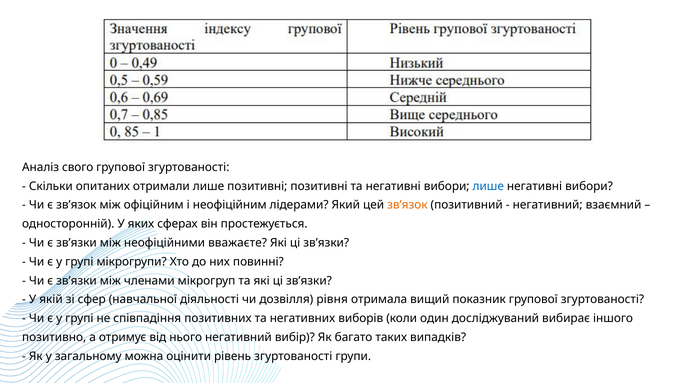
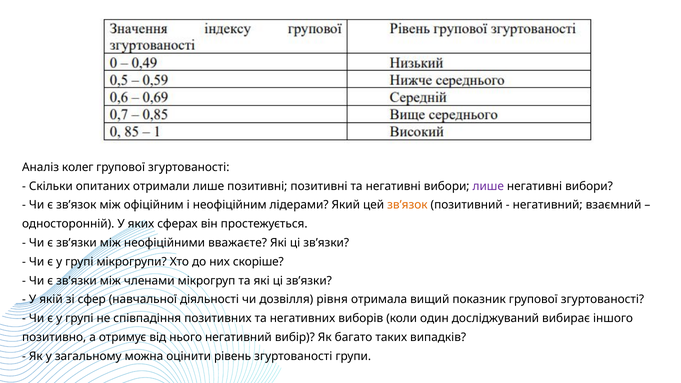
свого: свого -> колег (78, 167)
лише colour: blue -> purple (488, 186)
повинні: повинні -> скоріше (258, 262)
